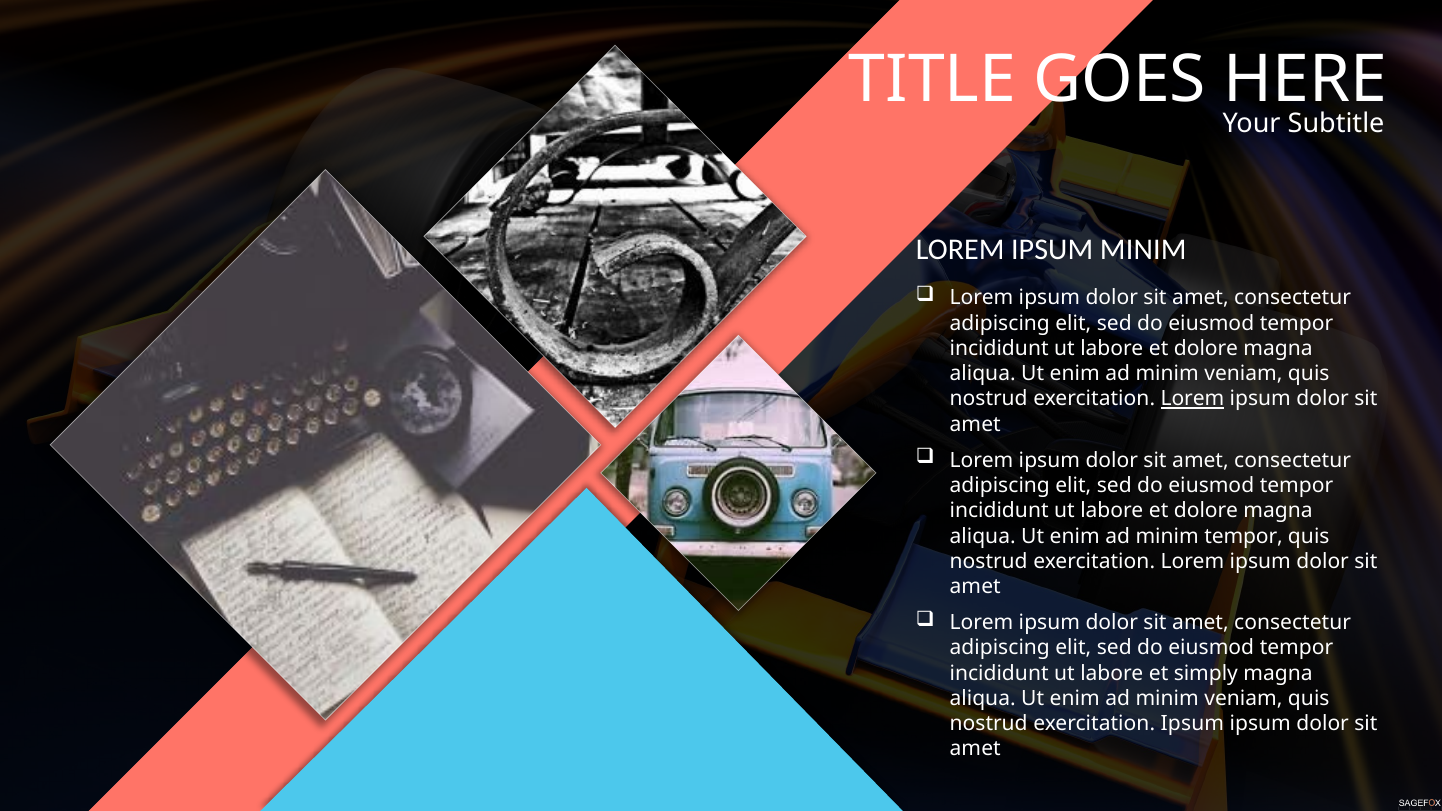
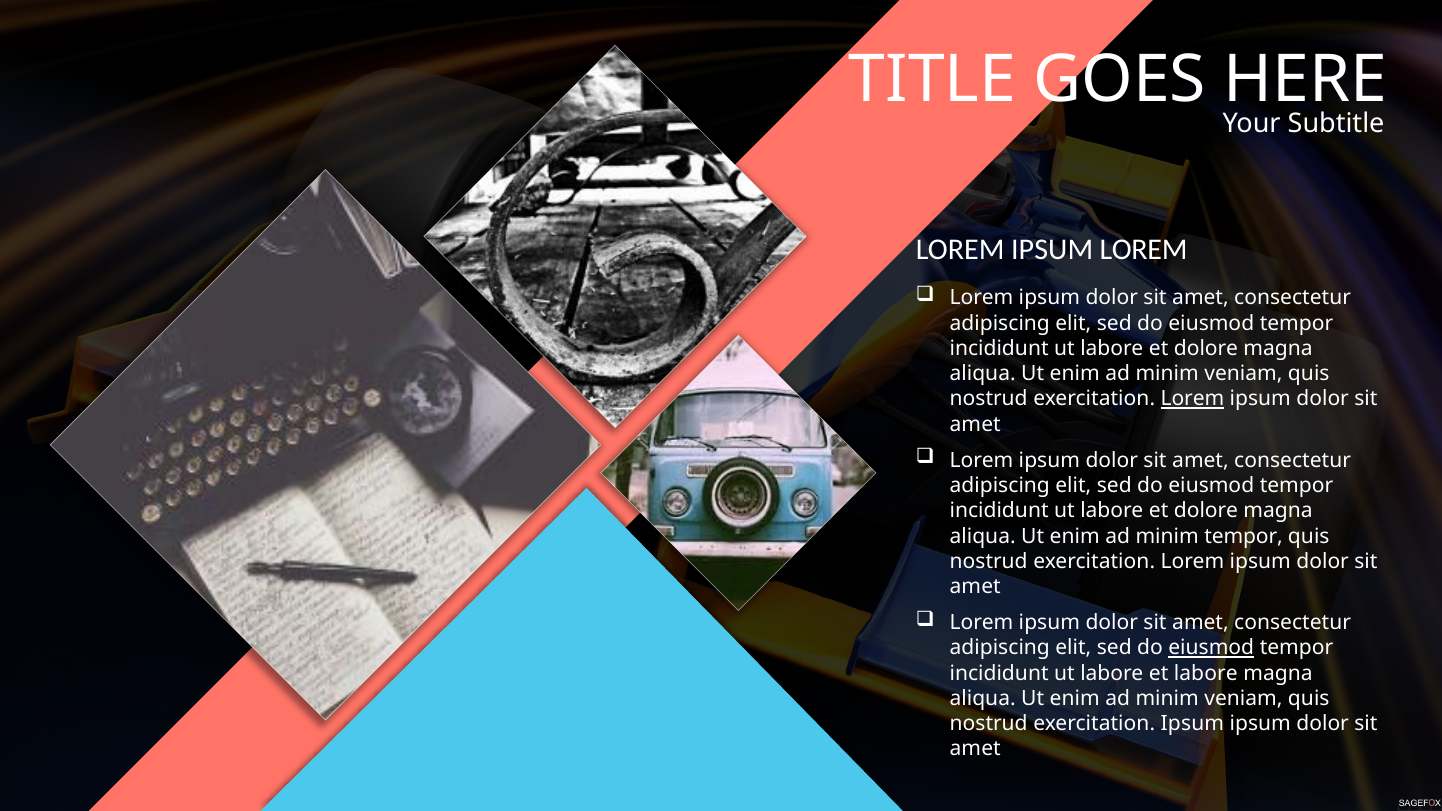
IPSUM MINIM: MINIM -> LOREM (1144, 250)
eiusmod underline: none -> present (1211, 648)
et simply: simply -> labore (1206, 673)
